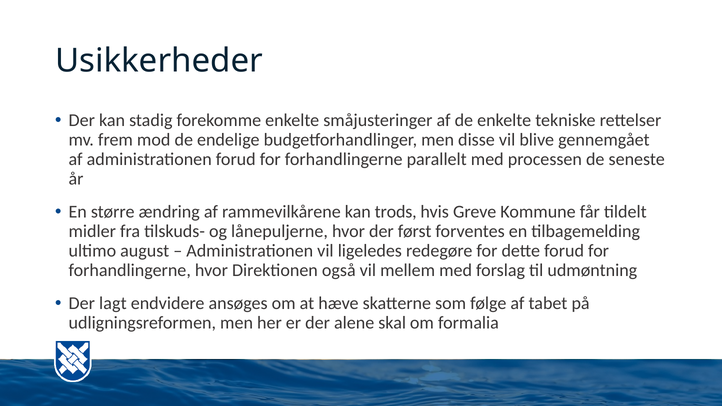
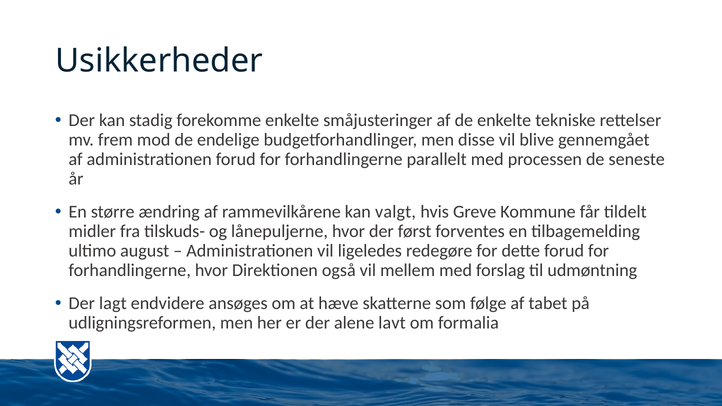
trods: trods -> valgt (396, 212)
skal: skal -> lavt (392, 323)
